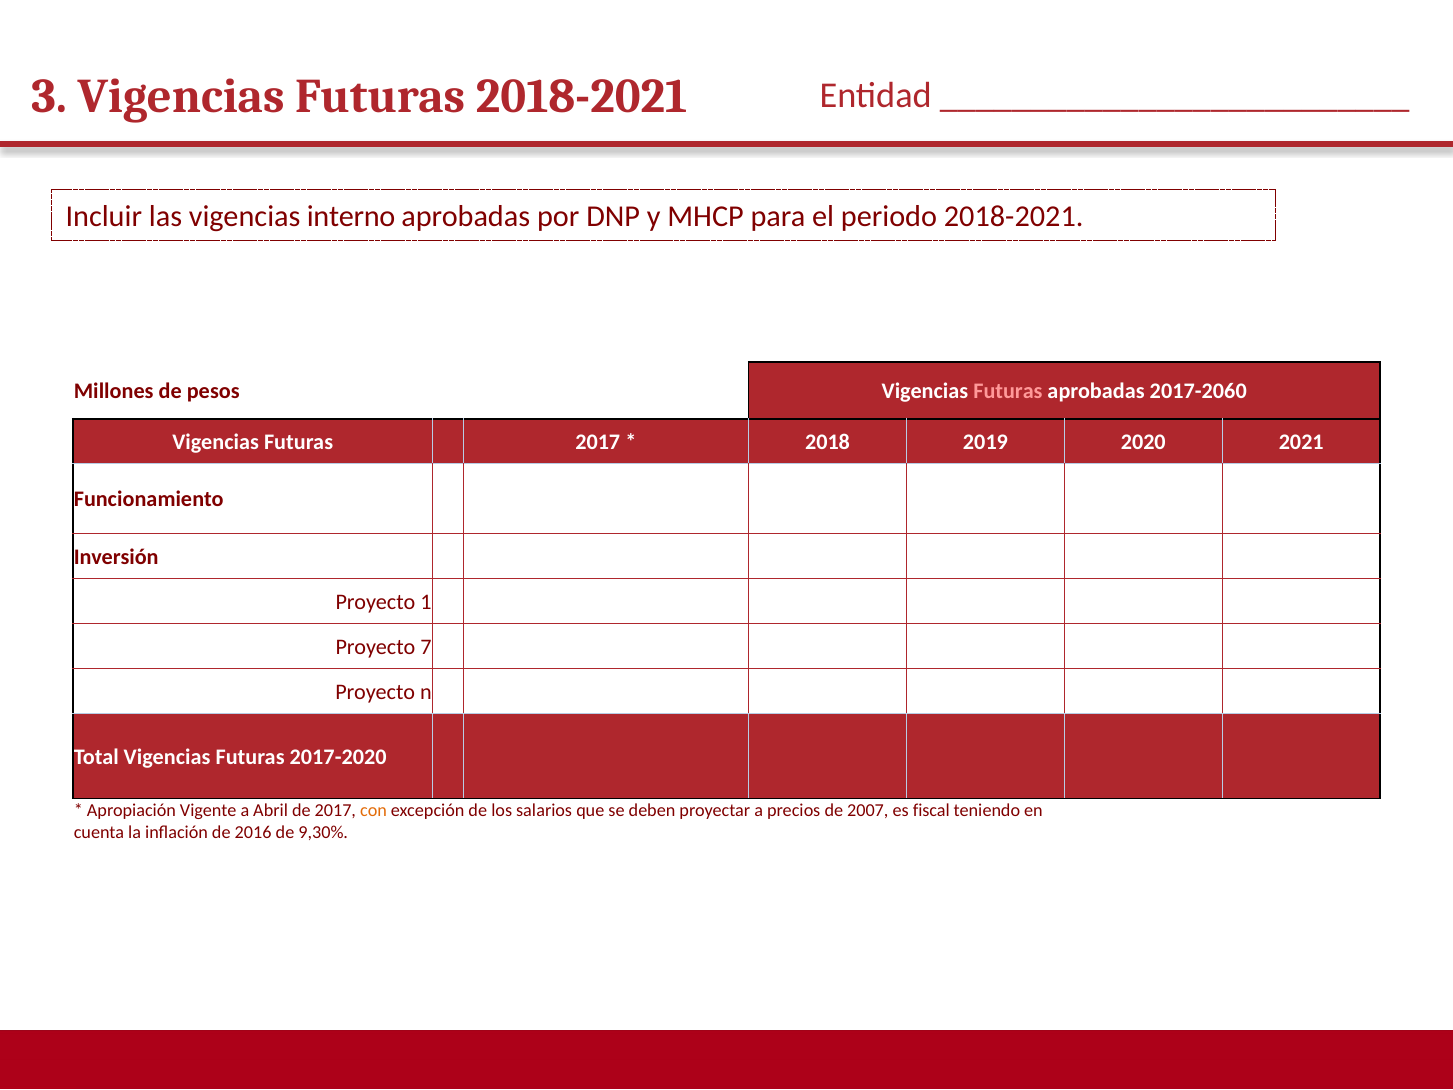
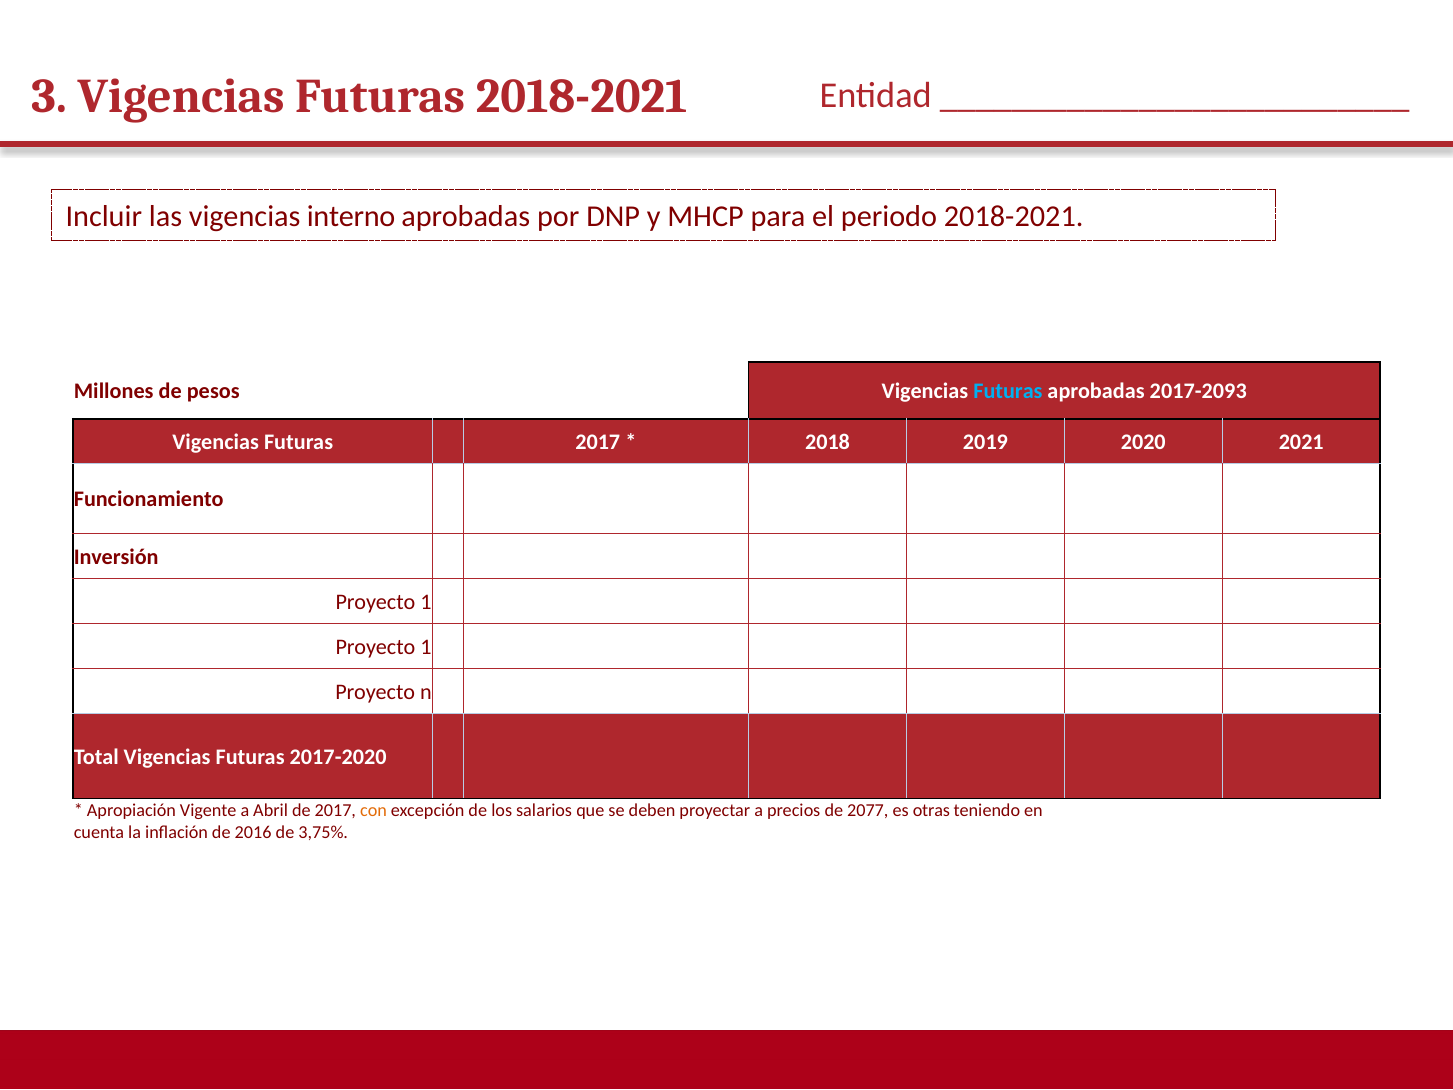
Futuras colour: pink -> light blue (1008, 391)
2017-2060: 2017-2060 -> 2017-2093 (1198, 391)
7: 7 -> 1 (426, 647)
2007: 2007 -> 2077 (868, 811)
fiscal: fiscal -> otras (931, 811)
9,30%: 9,30% -> 3,75% (323, 833)
